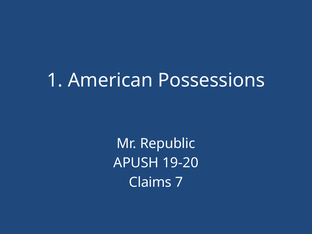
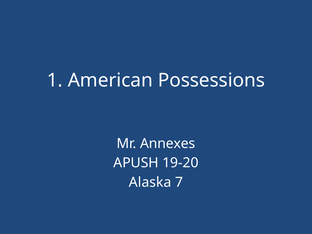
Republic: Republic -> Annexes (168, 143)
Claims: Claims -> Alaska (150, 182)
